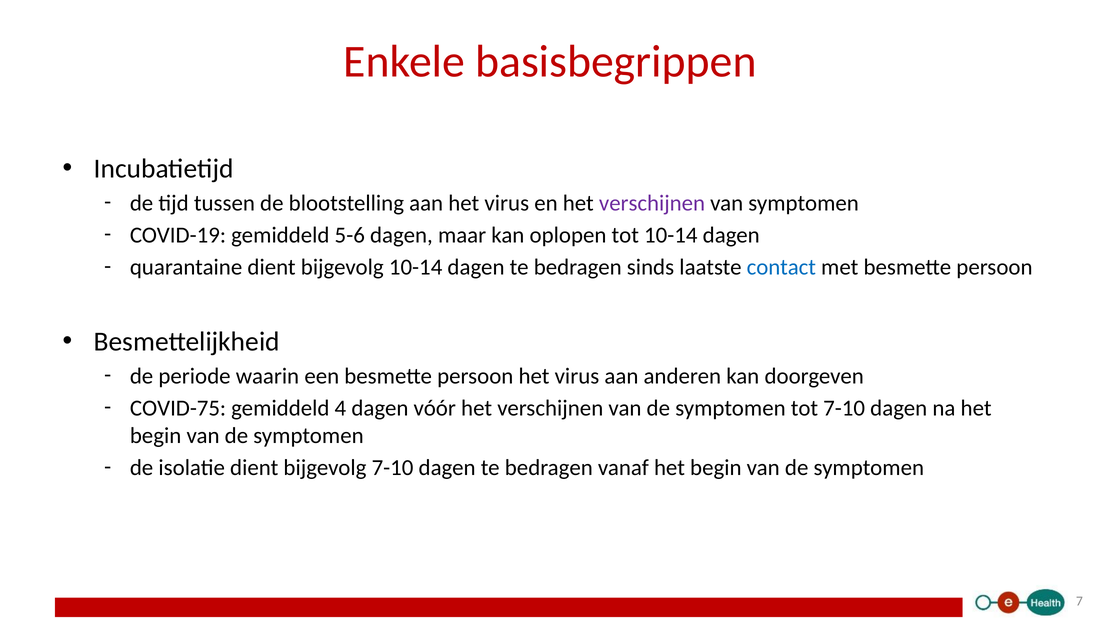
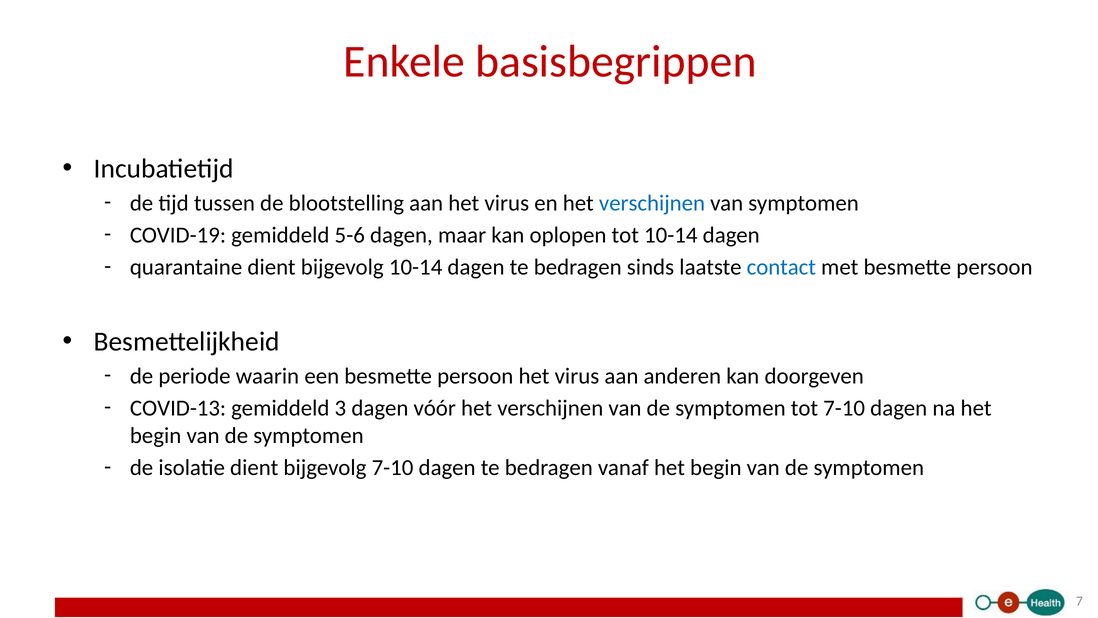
verschijnen colour: purple -> blue (652, 203)
COVID-75: COVID-75 -> COVID-13 (178, 408)
4: 4 -> 3 (340, 408)
